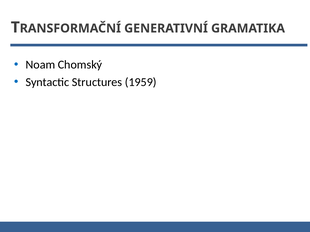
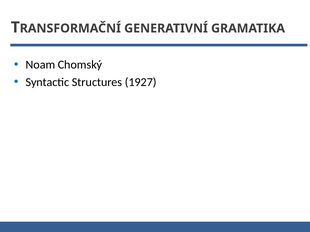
1959: 1959 -> 1927 (141, 82)
